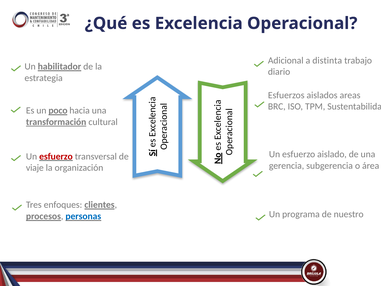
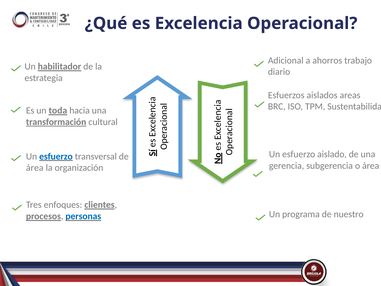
distinta: distinta -> ahorros (327, 60)
poco: poco -> toda (58, 110)
esfuerzo colour: red -> blue (56, 156)
viaje: viaje -> área (35, 168)
